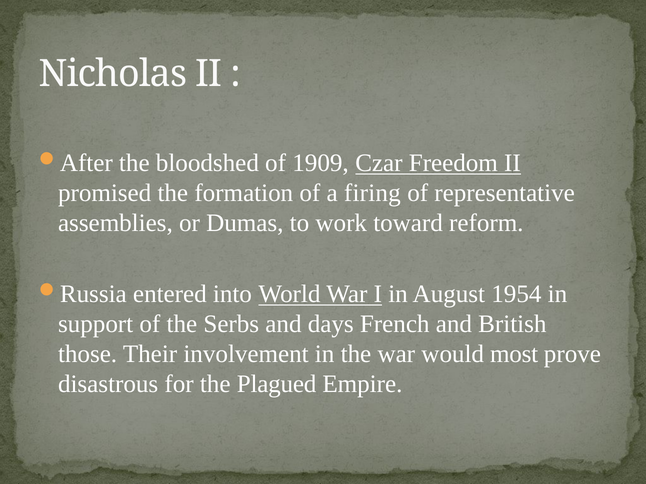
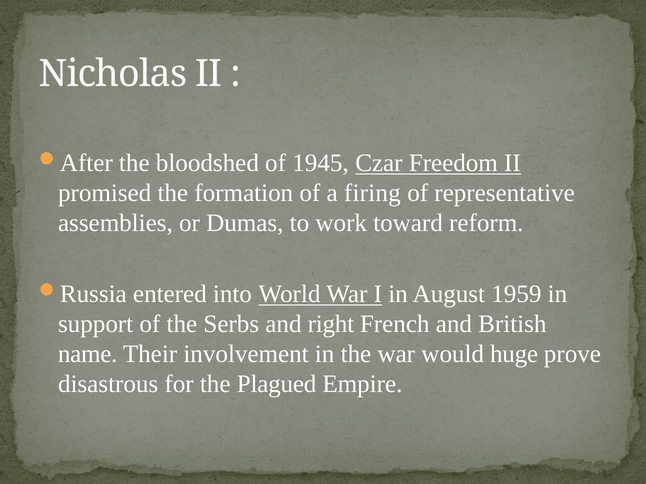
1909: 1909 -> 1945 (321, 163)
1954: 1954 -> 1959 (516, 294)
days: days -> right (331, 324)
those: those -> name (88, 354)
most: most -> huge (514, 354)
